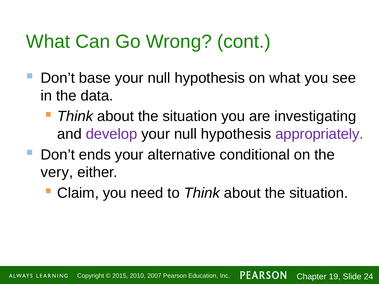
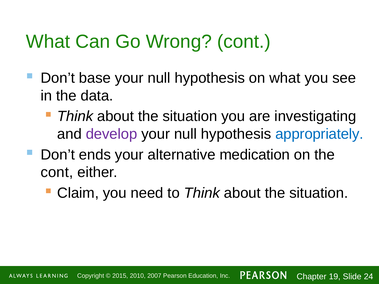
appropriately colour: purple -> blue (319, 134)
conditional: conditional -> medication (255, 155)
very: very -> cont (57, 172)
